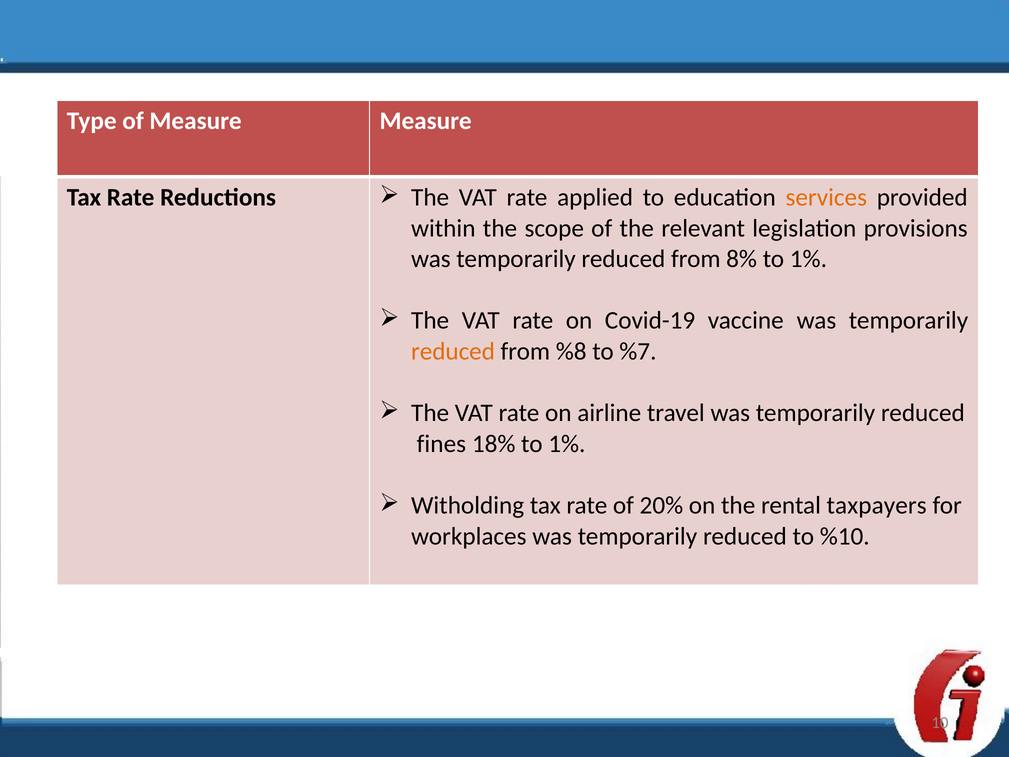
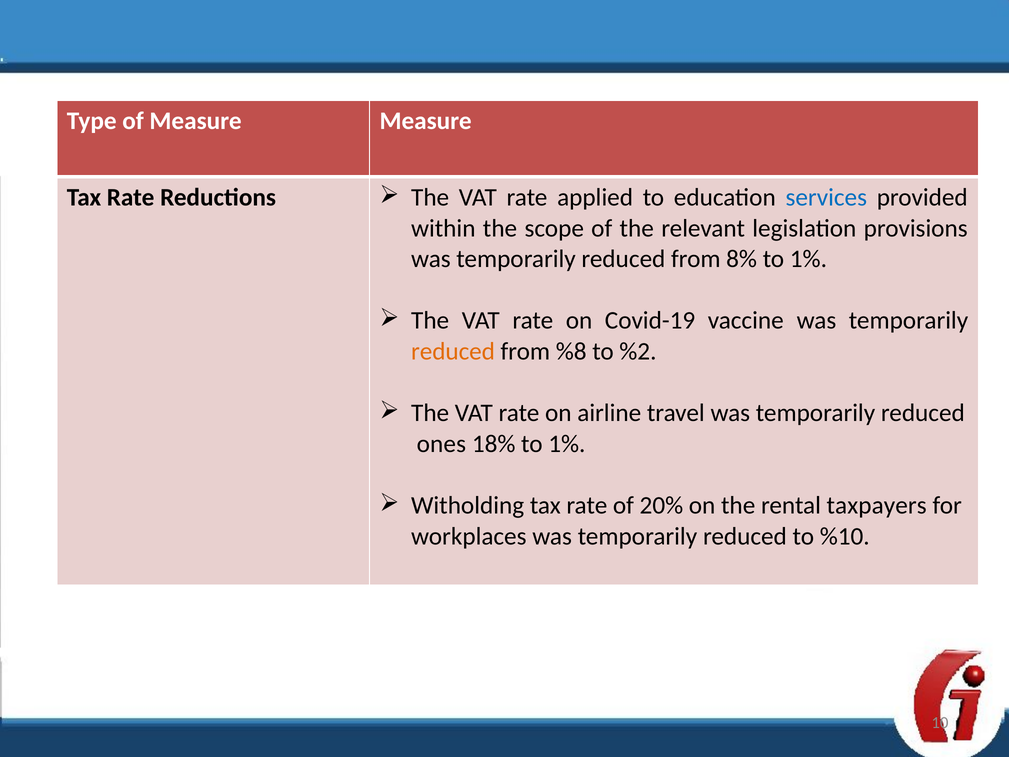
services colour: orange -> blue (826, 197)
%7: %7 -> %2 (638, 351)
fines: fines -> ones (441, 444)
